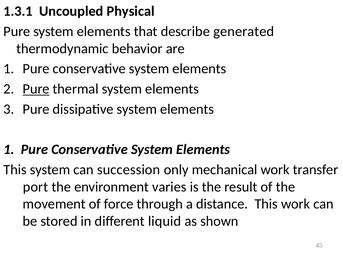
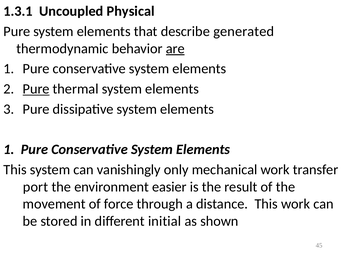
are underline: none -> present (175, 49)
succession: succession -> vanishingly (129, 170)
varies: varies -> easier (169, 187)
liquid: liquid -> initial (165, 221)
